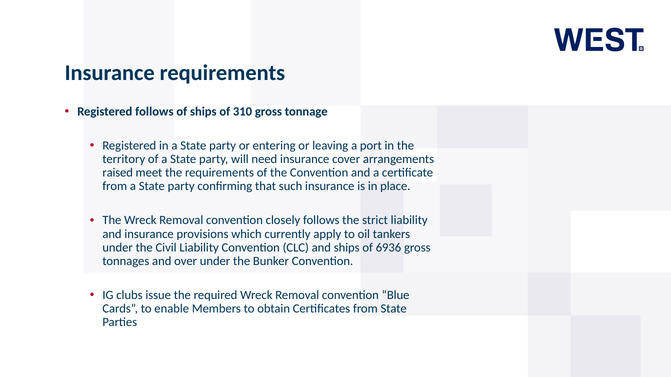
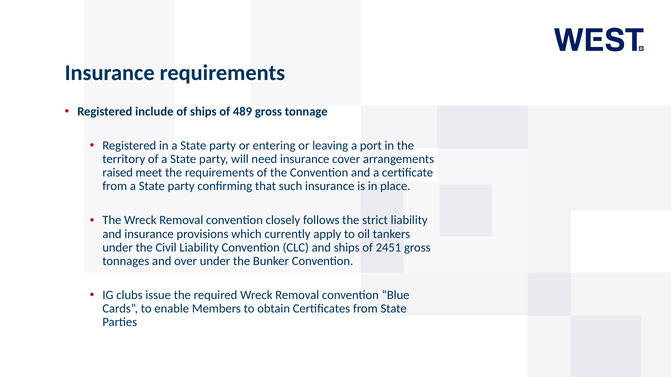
Registered follows: follows -> include (154, 112)
310: 310 -> 489 (243, 112)
6936: 6936 -> 2451 (388, 248)
